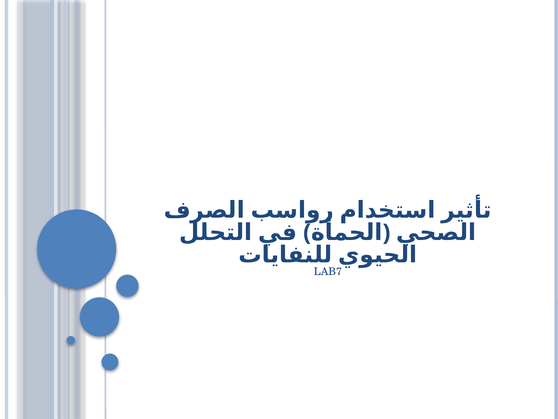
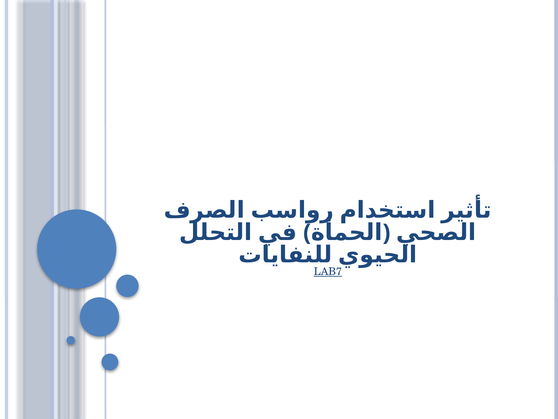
LAB7 underline: none -> present (328, 272)
